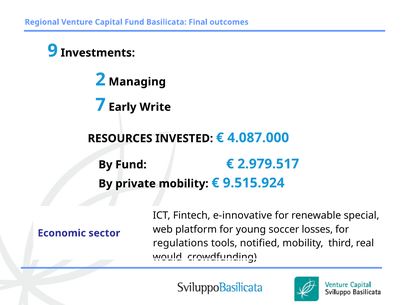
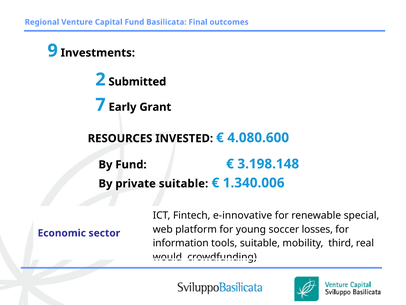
Managing: Managing -> Submitted (137, 82)
Write: Write -> Grant (155, 107)
4.087.000: 4.087.000 -> 4.080.600 (258, 137)
2.979.517: 2.979.517 -> 3.198.148 (268, 164)
private mobility: mobility -> suitable (184, 183)
9.515.924: 9.515.924 -> 1.340.006 (254, 183)
regulations: regulations -> information (181, 243)
tools notified: notified -> suitable (260, 243)
